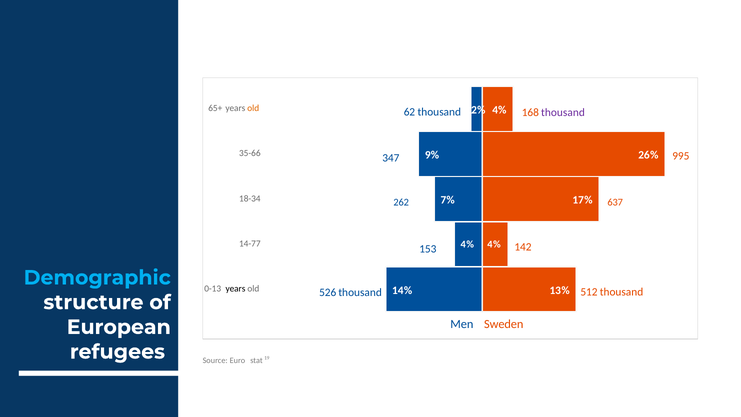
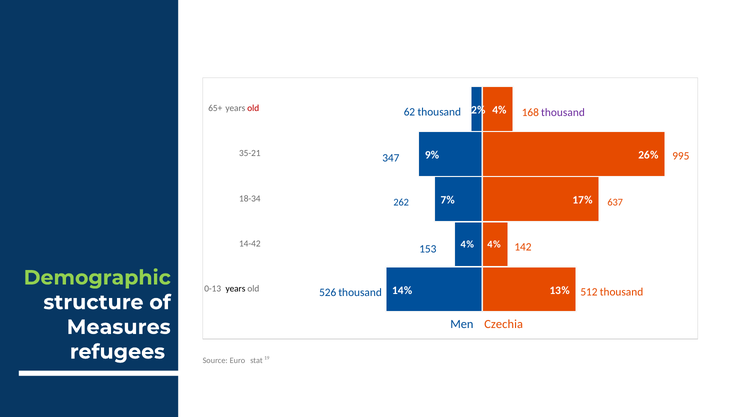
old colour: orange -> red (253, 108)
35-66: 35-66 -> 35-21 (250, 153)
14-77: 14-77 -> 14-42 (250, 244)
Demographic colour: light blue -> light green (97, 278)
Sweden: Sweden -> Czechia (504, 324)
European: European -> Measures (119, 327)
